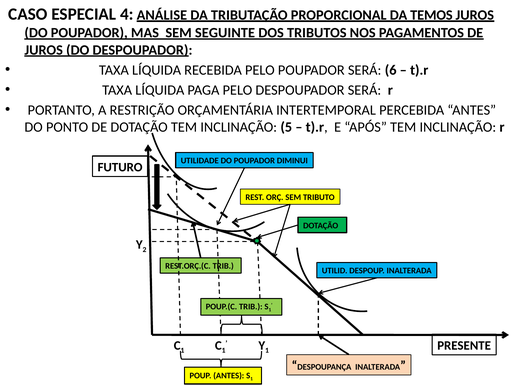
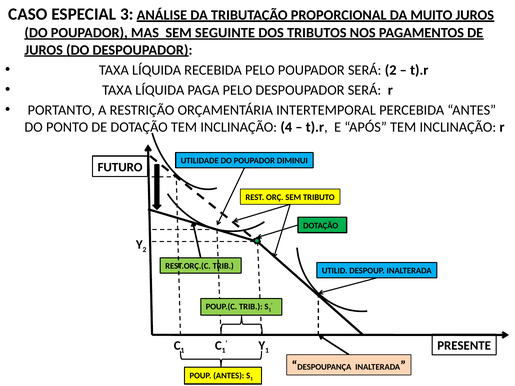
4: 4 -> 3 (127, 14)
TEMOS: TEMOS -> MUITO (431, 15)
SERÁ 6: 6 -> 2 (391, 70)
5: 5 -> 4 (286, 127)
